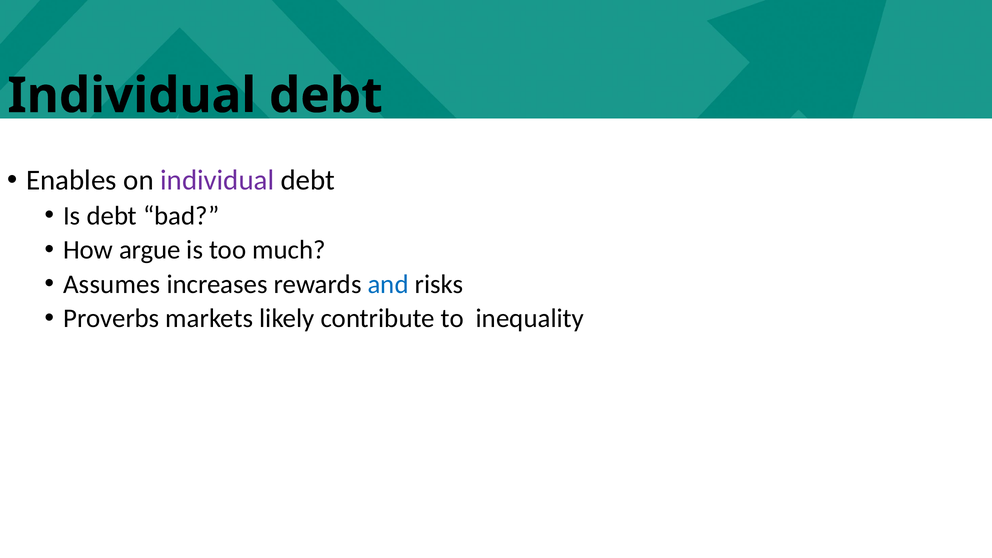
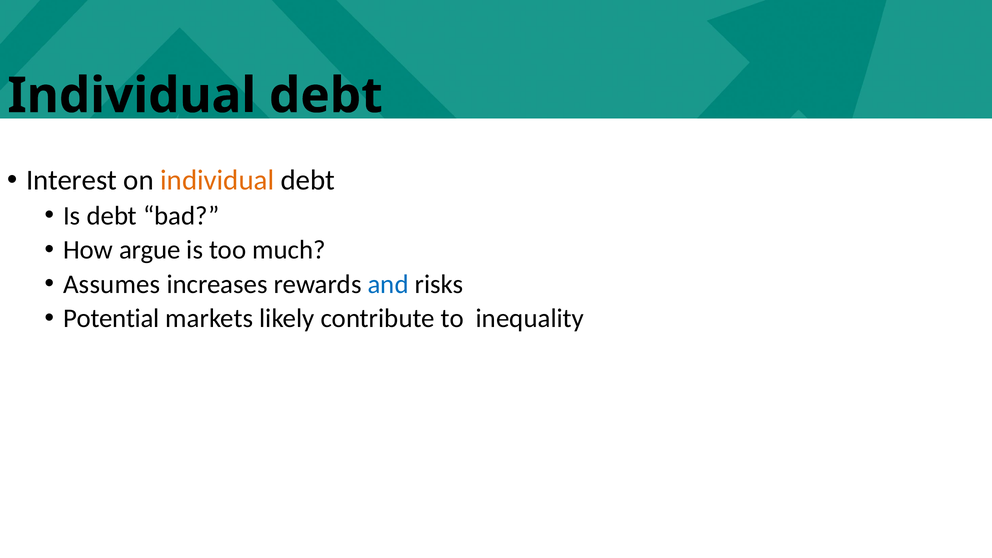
Enables: Enables -> Interest (72, 180)
individual colour: purple -> orange (217, 180)
Proverbs: Proverbs -> Potential (111, 318)
